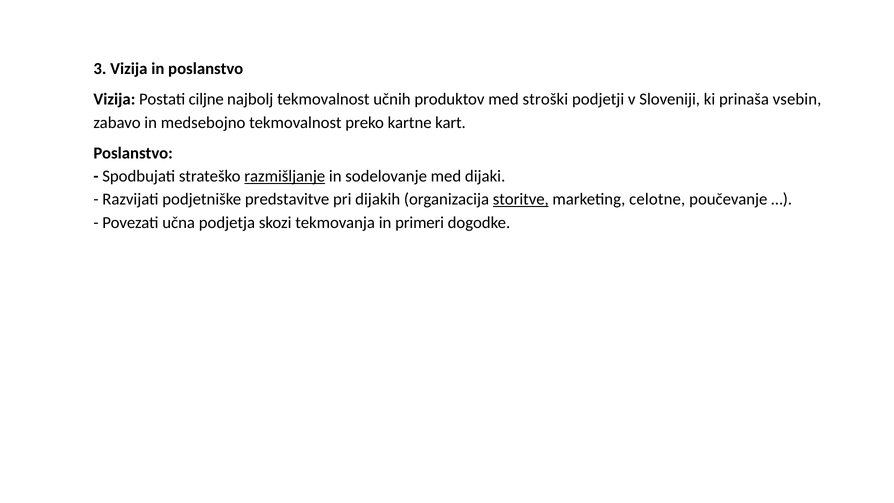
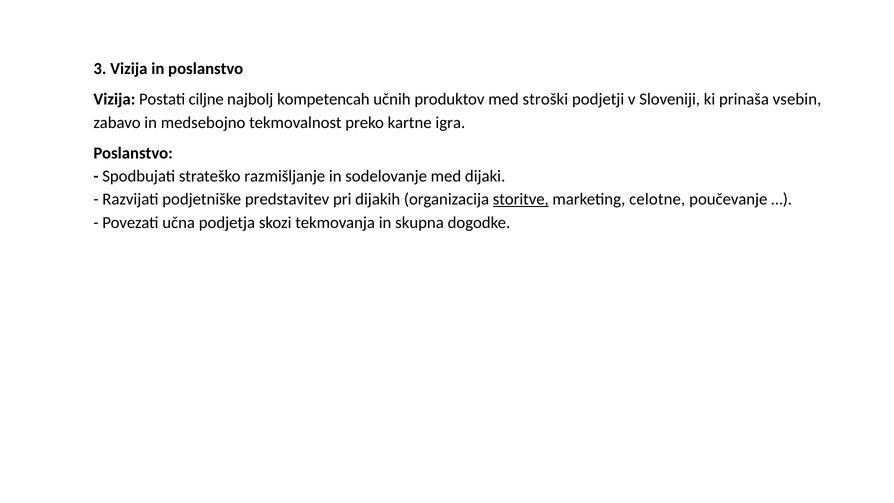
najbolj tekmovalnost: tekmovalnost -> kompetencah (323, 99)
kart: kart -> igra (450, 123)
razmišljanje underline: present -> none (285, 176)
predstavitve: predstavitve -> predstavitev (287, 199)
primeri: primeri -> skupna (420, 222)
